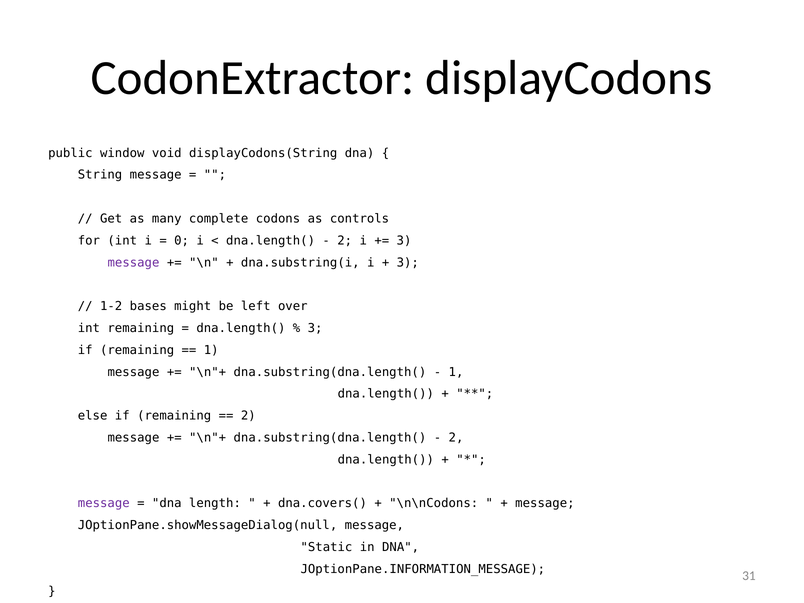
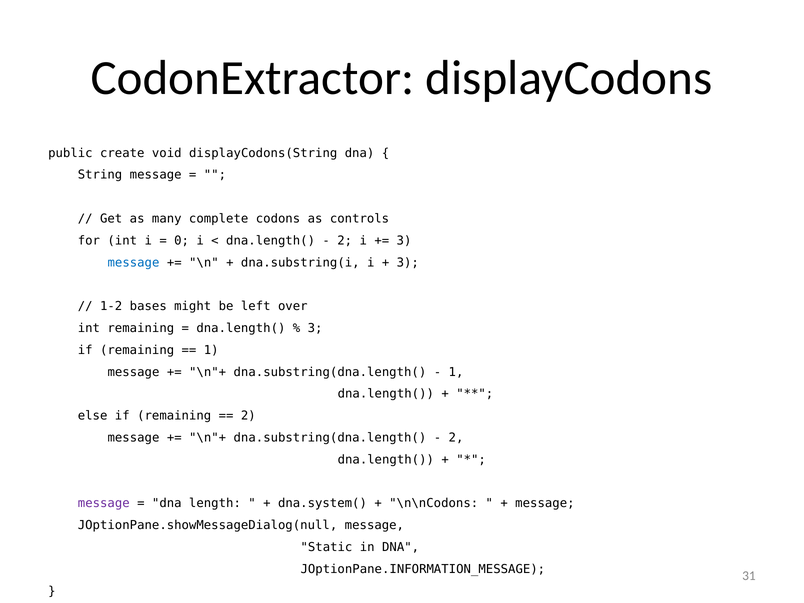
window: window -> create (122, 153)
message colour: purple -> blue (133, 262)
dna.covers(: dna.covers( -> dna.system( (322, 503)
